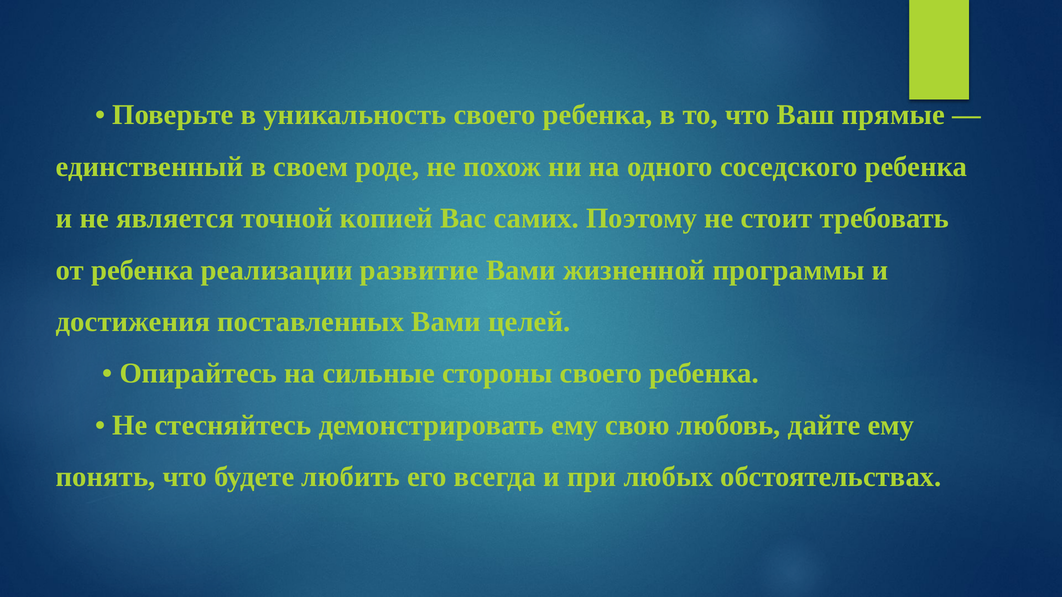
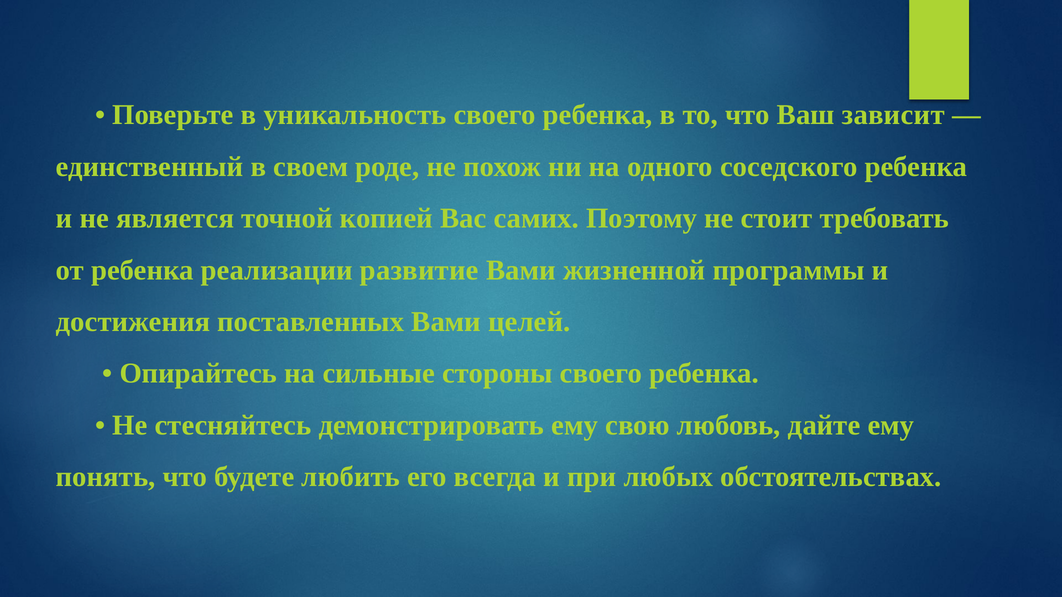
прямые: прямые -> зависит (893, 115)
